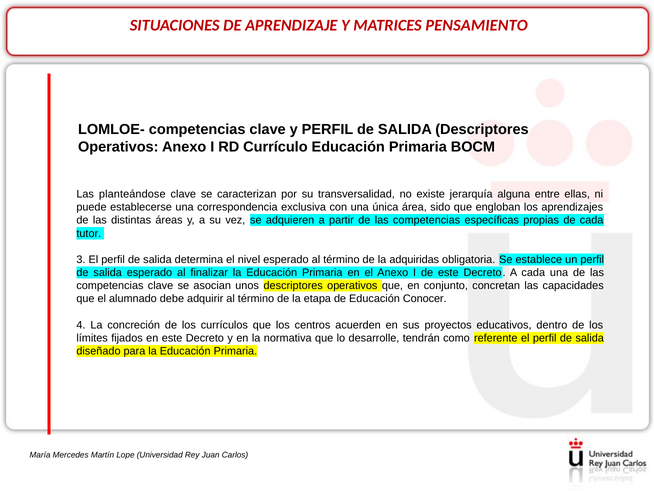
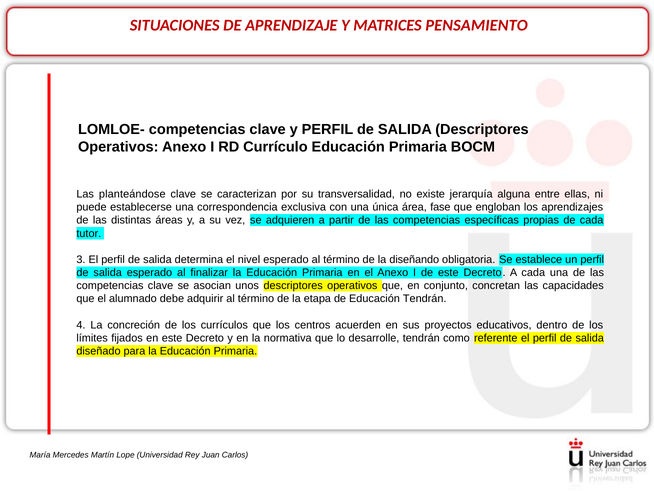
sido: sido -> fase (440, 207)
adquiridas: adquiridas -> diseñando (414, 259)
Educación Conocer: Conocer -> Tendrán (425, 299)
